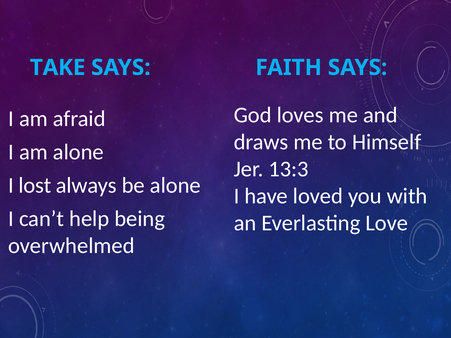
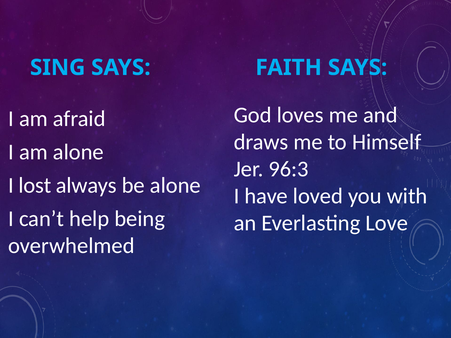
TAKE: TAKE -> SING (58, 68)
13:3: 13:3 -> 96:3 (289, 169)
